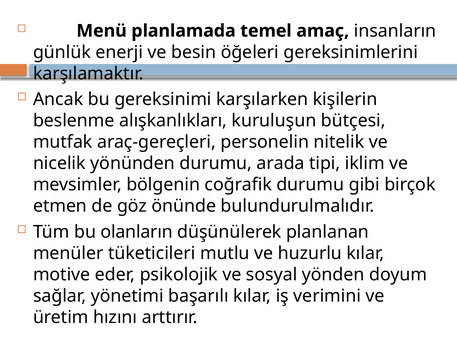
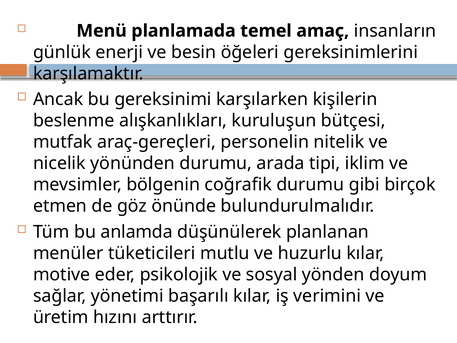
olanların: olanların -> anlamda (137, 232)
